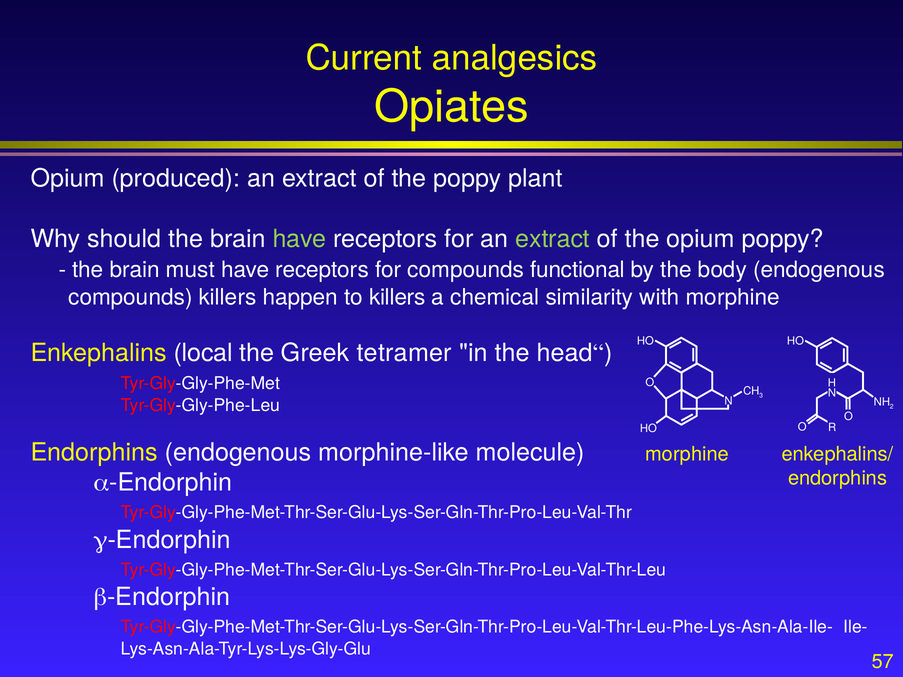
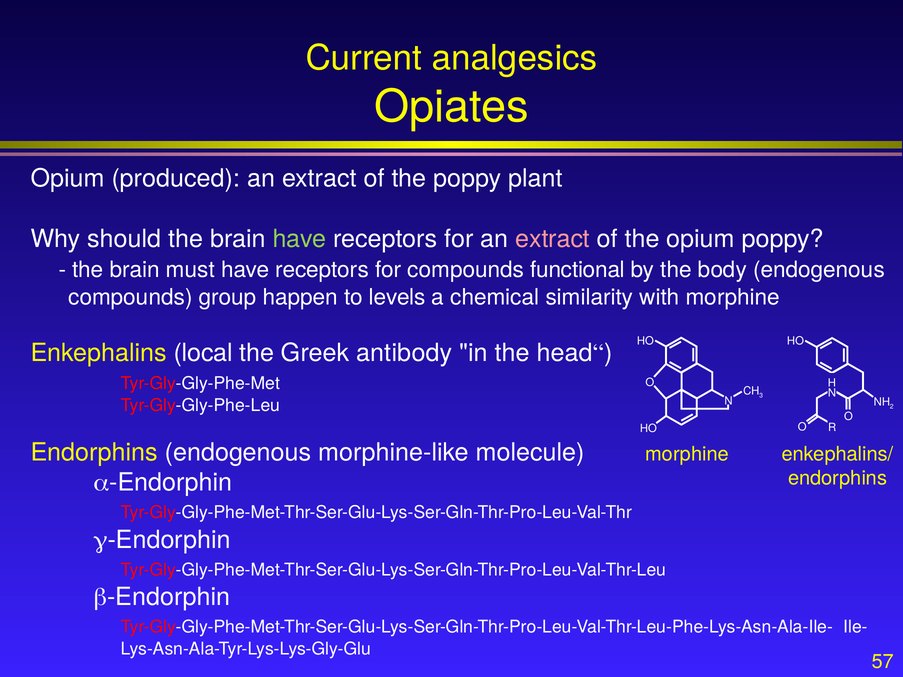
extract colour: light green -> pink (553, 239)
compounds killers: killers -> group (228, 297)
to killers: killers -> levels (397, 297)
tetramer: tetramer -> antibody (404, 353)
